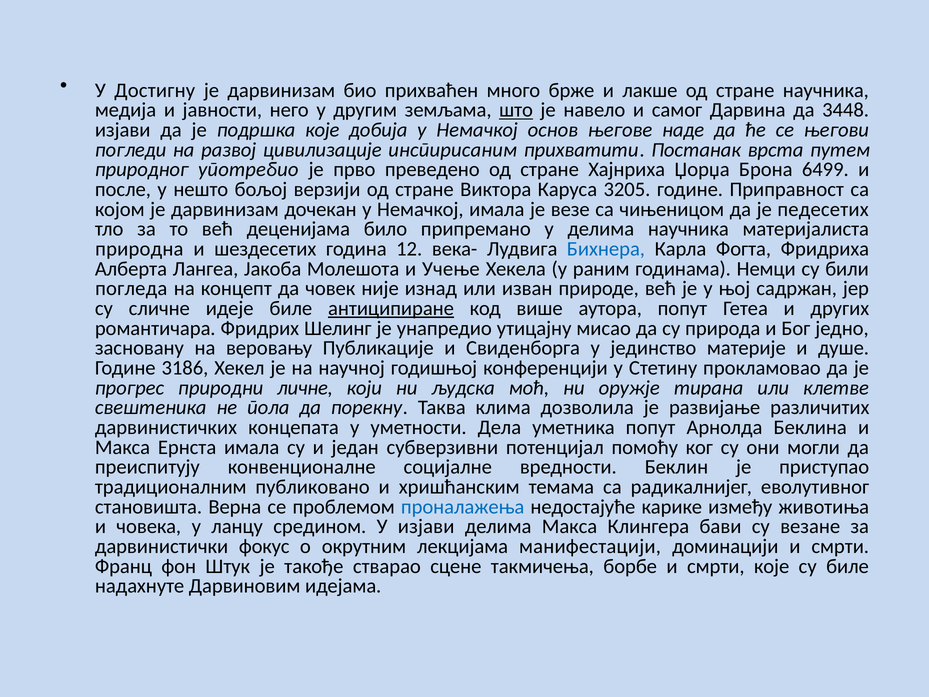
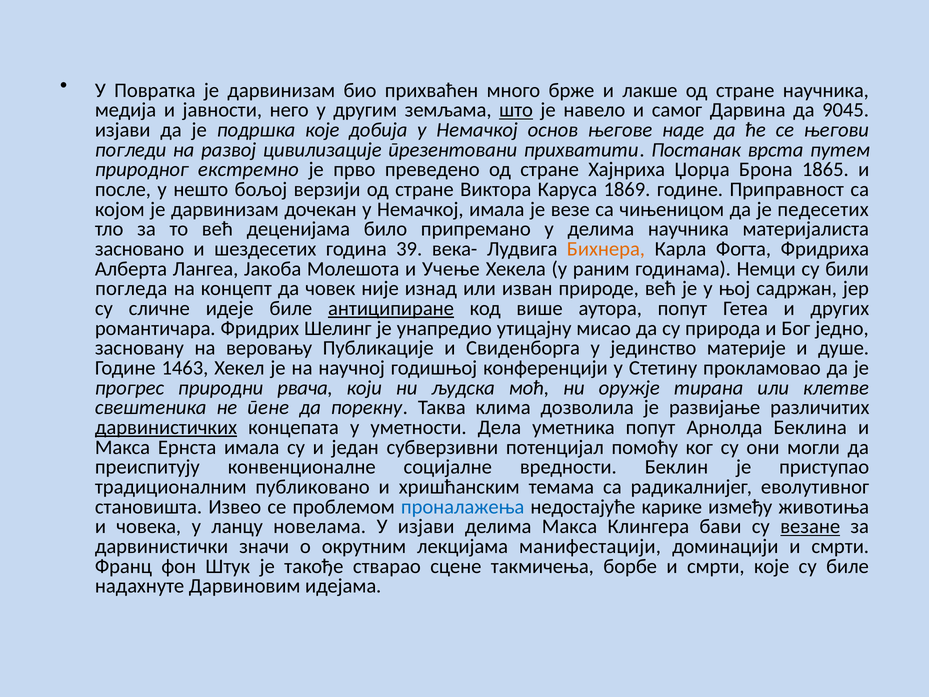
Достигну: Достигну -> Повратка (155, 90)
3448: 3448 -> 9045 (846, 110)
инспирисаним: инспирисаним -> презентовани (453, 150)
употребио: употребио -> екстремно (248, 170)
6499: 6499 -> 1865 (825, 170)
3205: 3205 -> 1869 (627, 189)
природна: природна -> засновано (140, 249)
12: 12 -> 39 (409, 249)
Бихнера colour: blue -> orange (606, 249)
3186: 3186 -> 1463 (185, 368)
личне: личне -> рвача (305, 388)
пола: пола -> пене (268, 407)
дарвинистичких underline: none -> present (166, 427)
Верна: Верна -> Извео (235, 507)
средином: средином -> новелама (320, 526)
везане underline: none -> present (810, 526)
фокус: фокус -> значи (264, 546)
